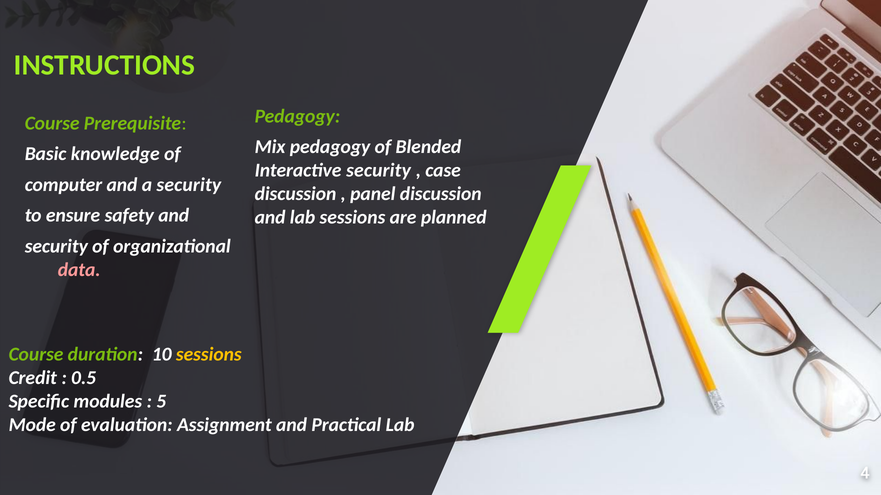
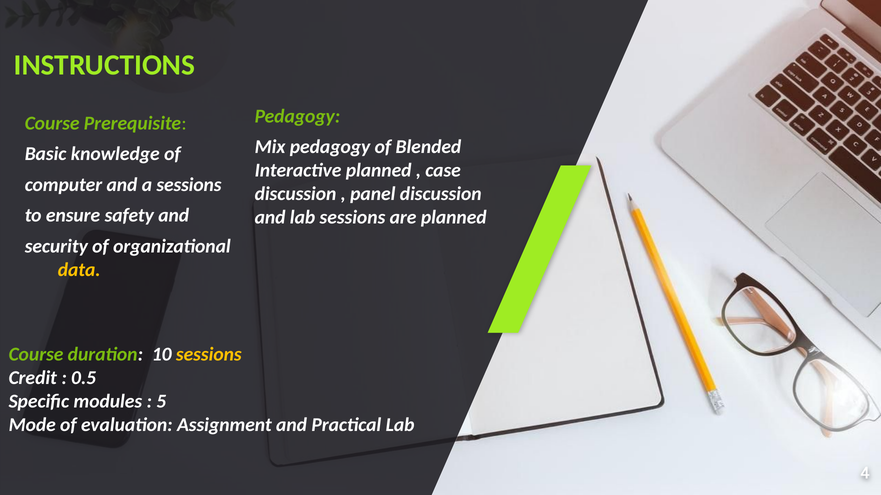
Interactive security: security -> planned (379, 171)
a security: security -> sessions (189, 185)
data colour: pink -> yellow (79, 270)
